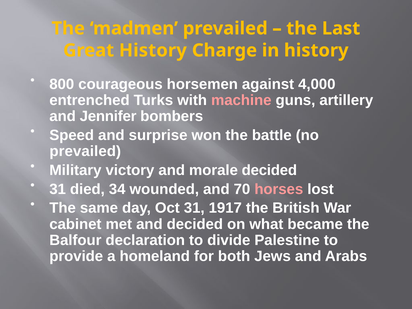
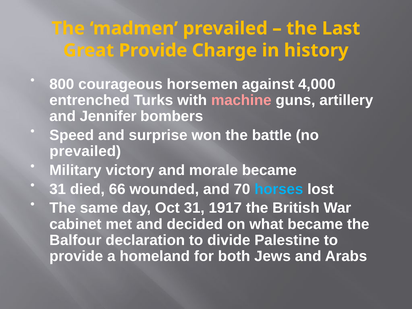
Great History: History -> Provide (153, 50)
morale decided: decided -> became (269, 170)
34: 34 -> 66 (117, 189)
horses colour: pink -> light blue (279, 189)
